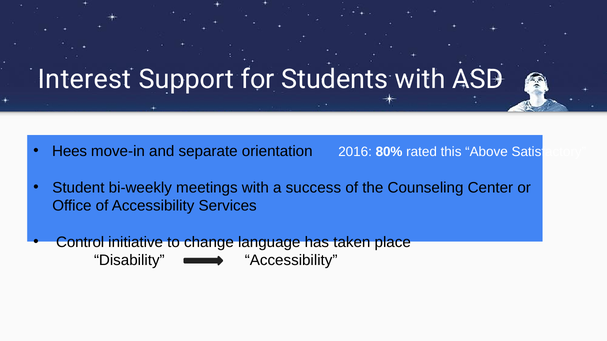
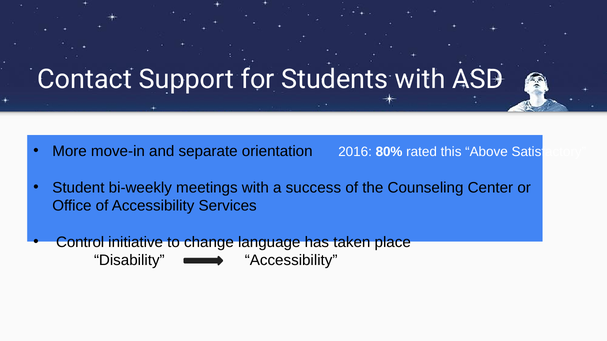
Interest: Interest -> Contact (85, 80)
Hees: Hees -> More (70, 151)
